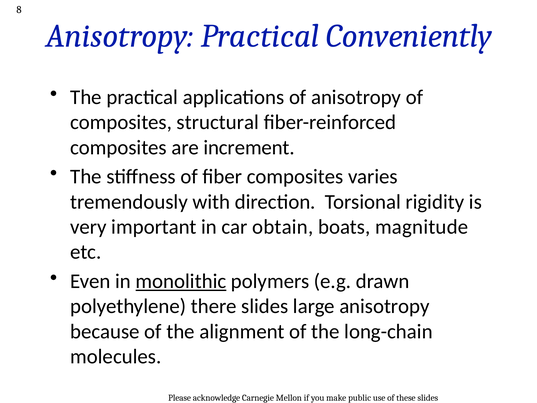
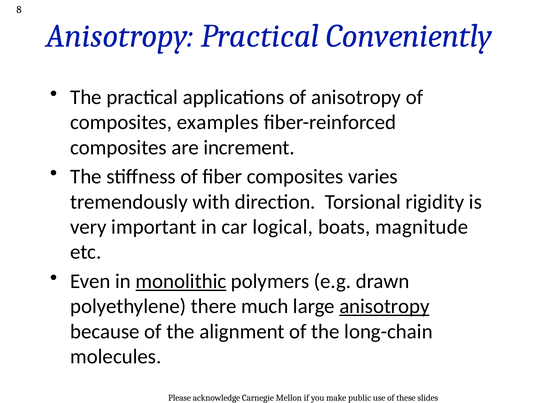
structural: structural -> examples (218, 122)
obtain: obtain -> logical (283, 227)
there slides: slides -> much (265, 306)
anisotropy underline: none -> present (384, 306)
